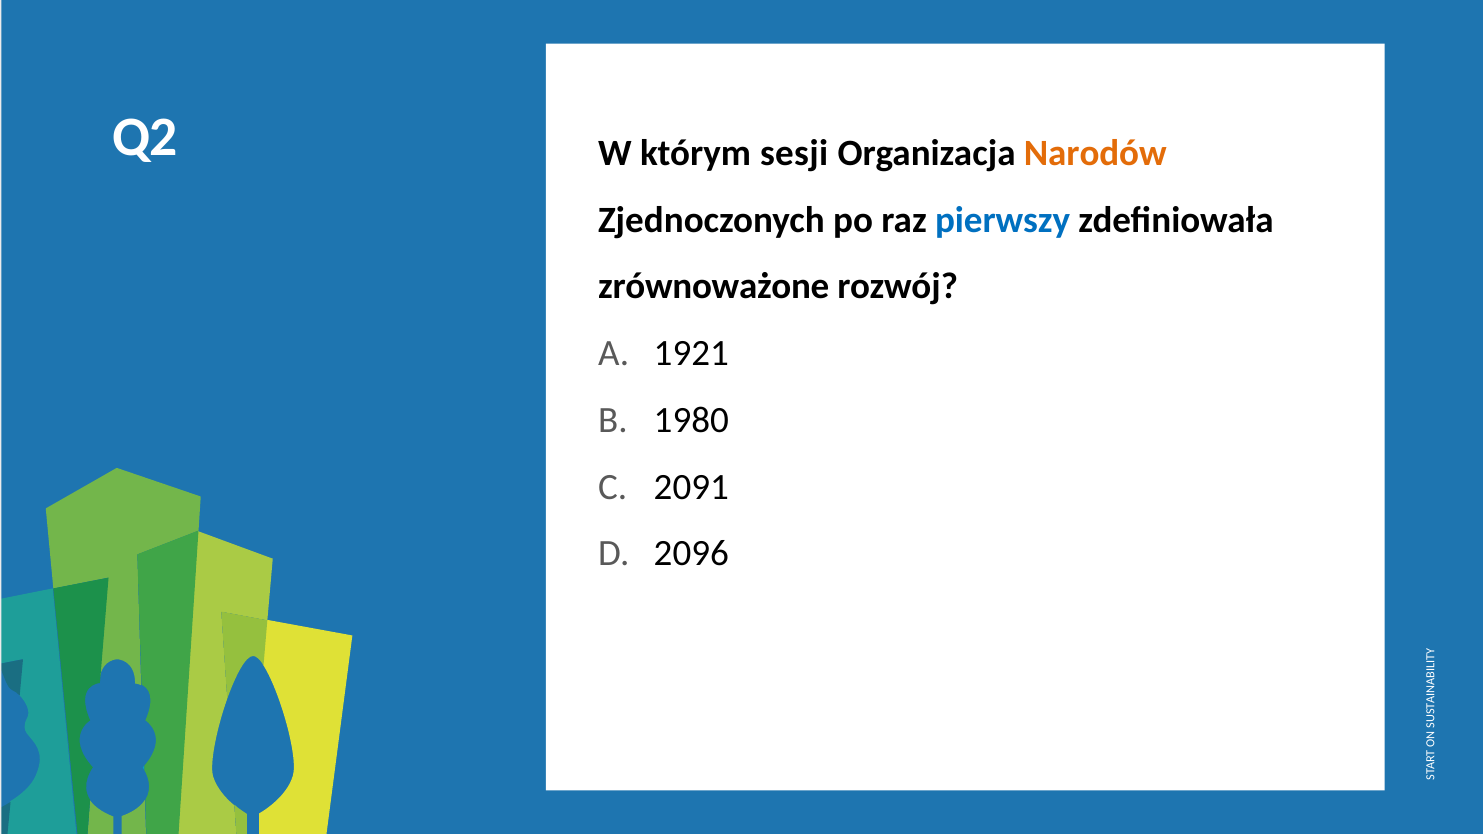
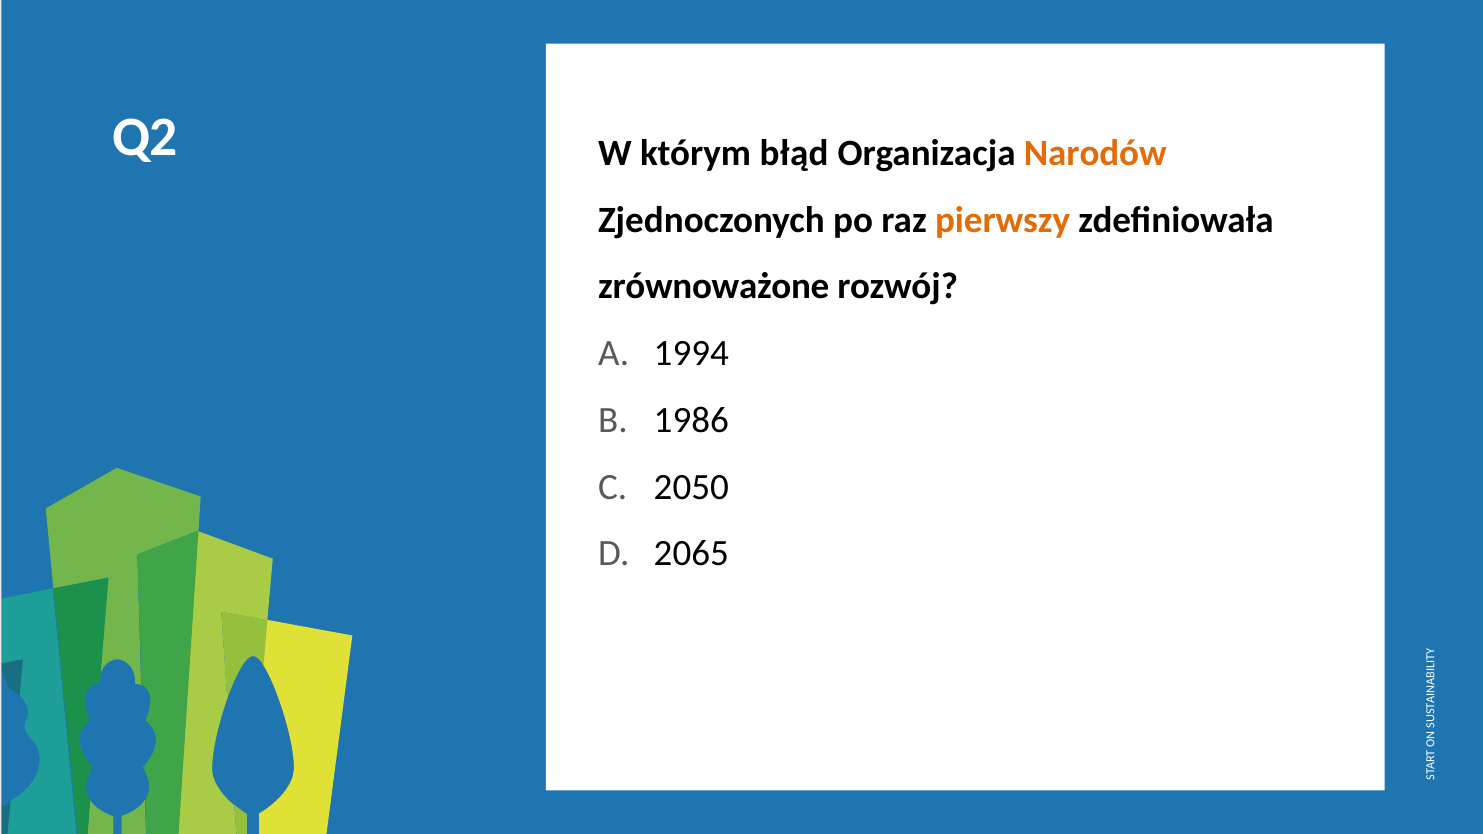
sesji: sesji -> błąd (794, 153)
pierwszy colour: blue -> orange (1003, 220)
1921: 1921 -> 1994 (691, 353)
1980: 1980 -> 1986 (691, 420)
2091: 2091 -> 2050 (691, 487)
2096: 2096 -> 2065 (691, 554)
